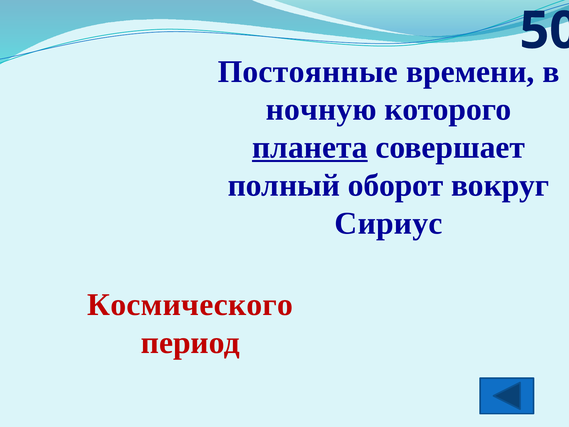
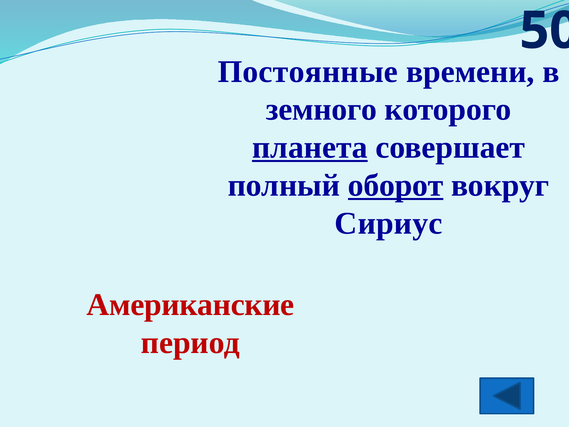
ночную: ночную -> земного (321, 109)
оборот underline: none -> present (396, 185)
Космического: Космического -> Американские (190, 305)
